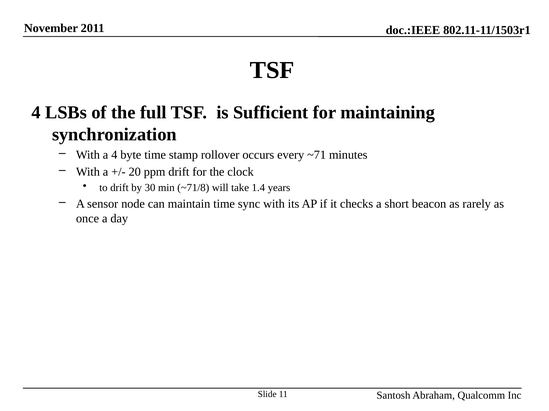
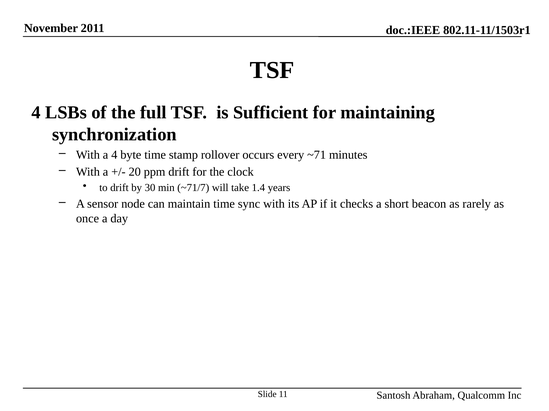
~71/8: ~71/8 -> ~71/7 (193, 188)
